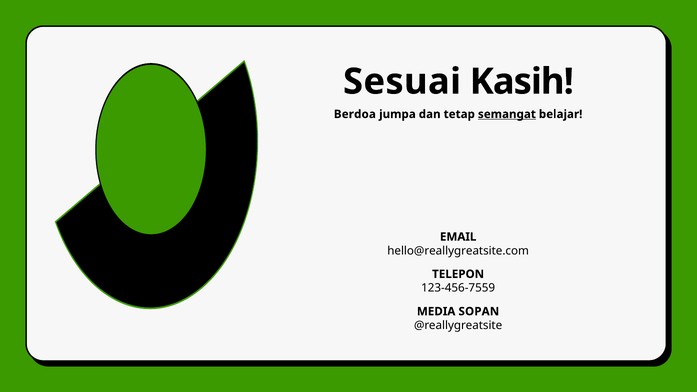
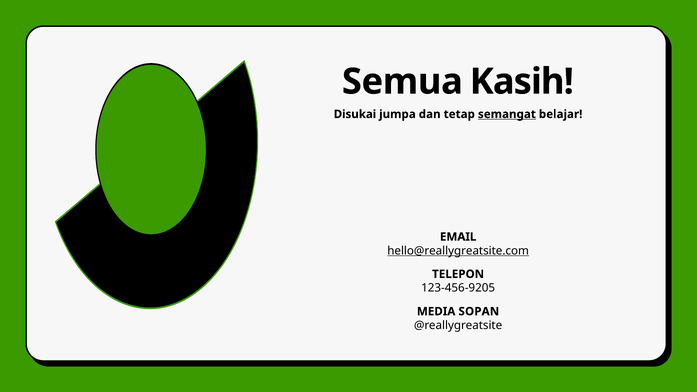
Sesuai: Sesuai -> Semua (402, 82)
Berdoa: Berdoa -> Disukai (355, 114)
hello@reallygreatsite.com underline: none -> present (458, 251)
123-456-7559: 123-456-7559 -> 123-456-9205 (458, 288)
